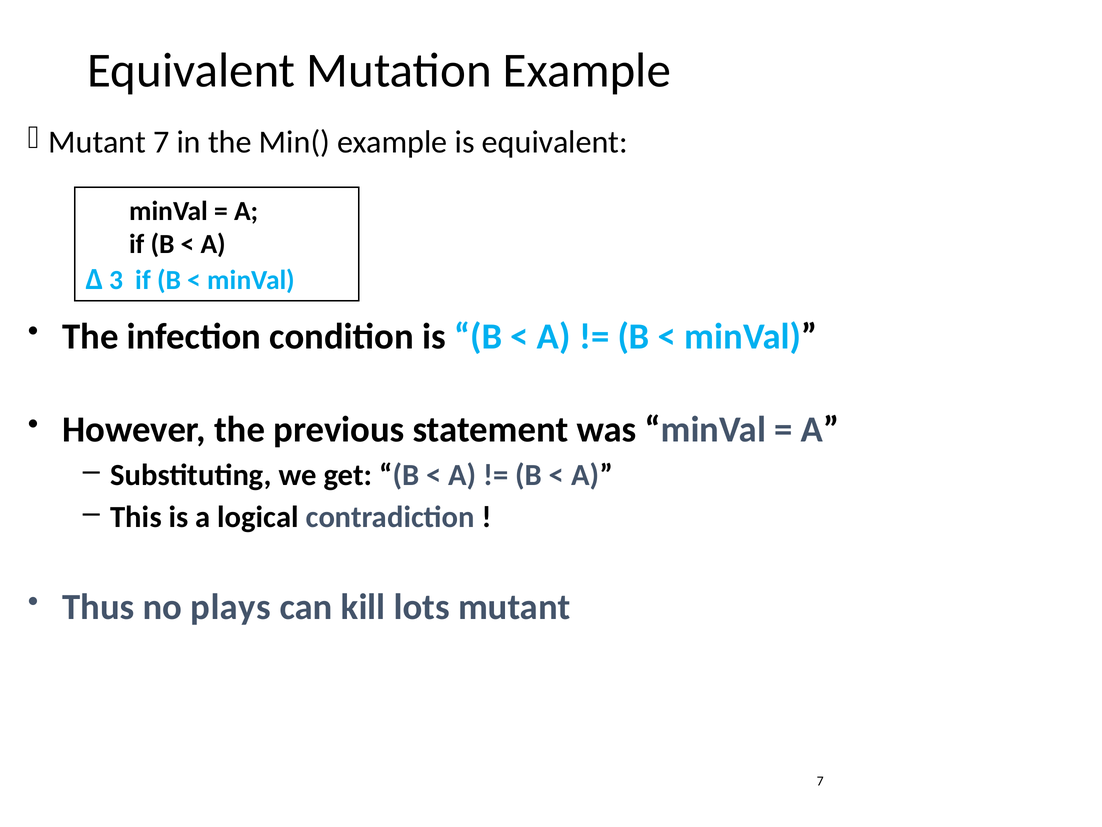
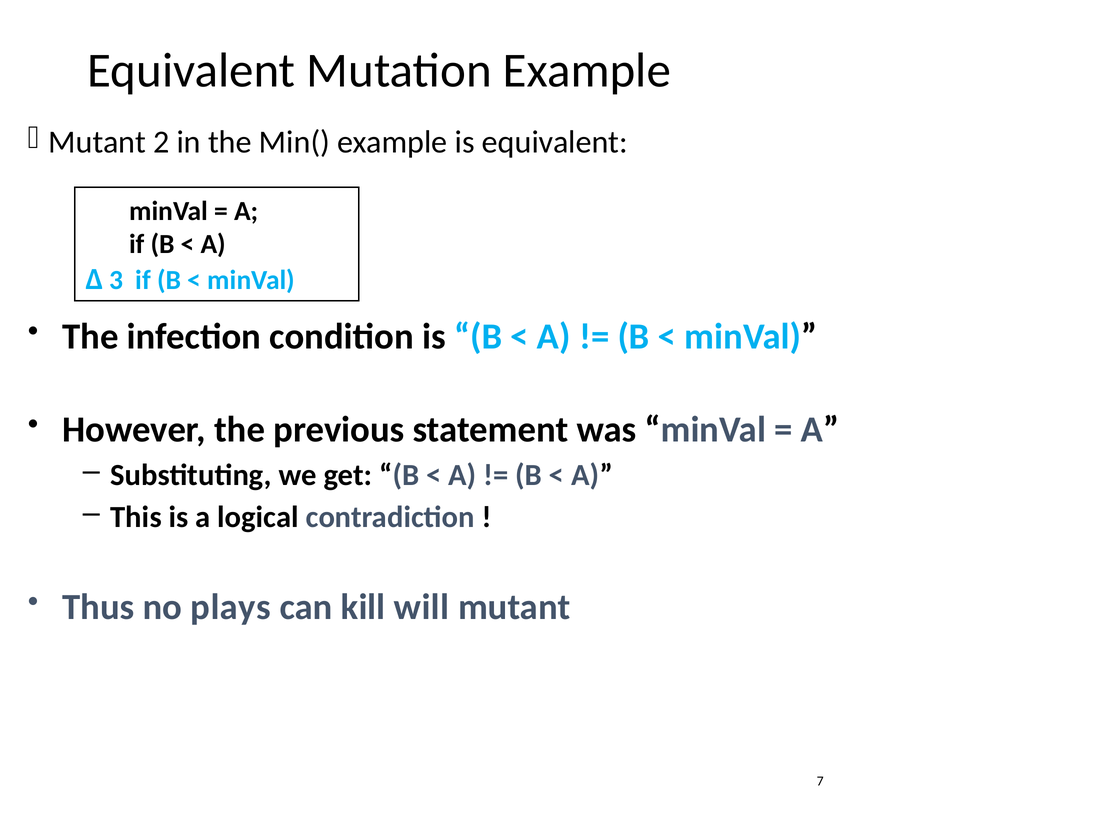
Mutant 7: 7 -> 2 (161, 142)
lots: lots -> will (422, 607)
